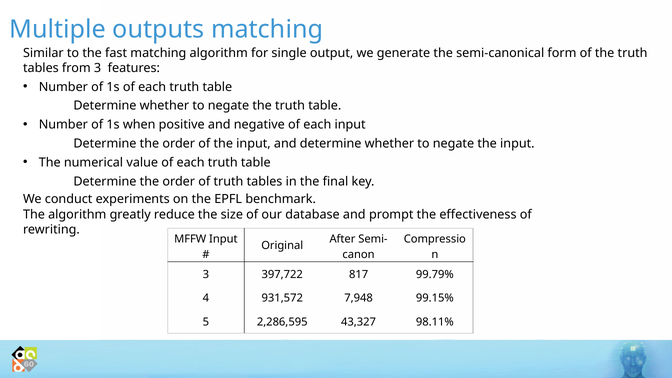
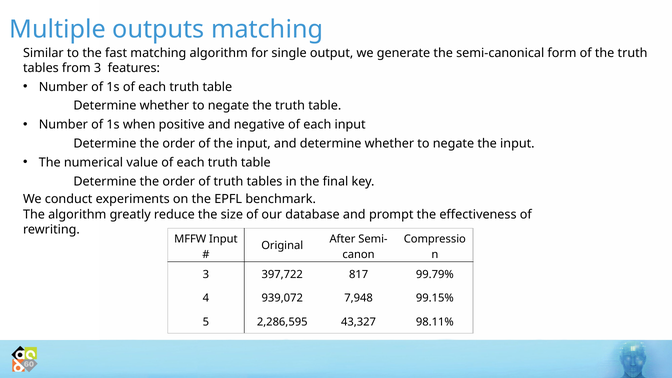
931,572: 931,572 -> 939,072 (282, 298)
